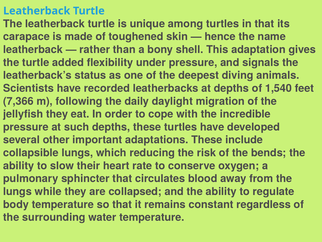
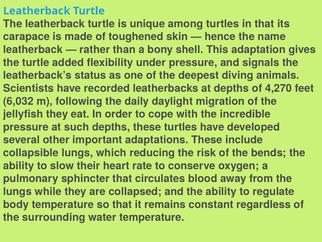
1,540: 1,540 -> 4,270 (278, 88)
7,366: 7,366 -> 6,032 (18, 101)
